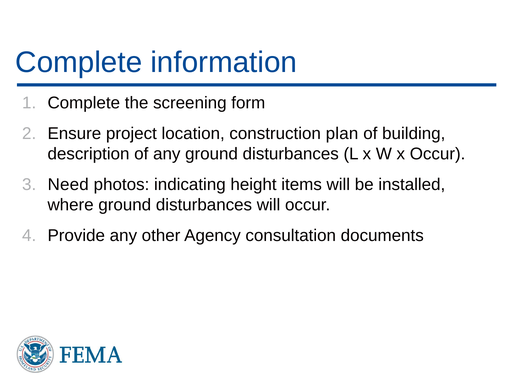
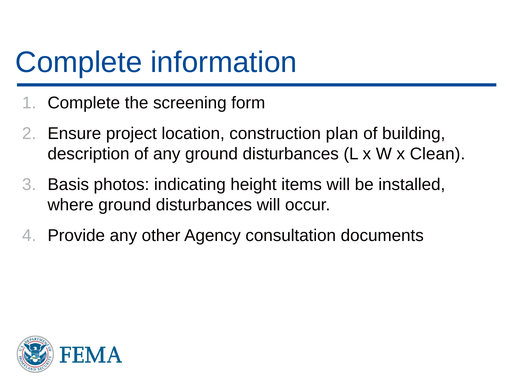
x Occur: Occur -> Clean (437, 154)
Need: Need -> Basis (68, 184)
